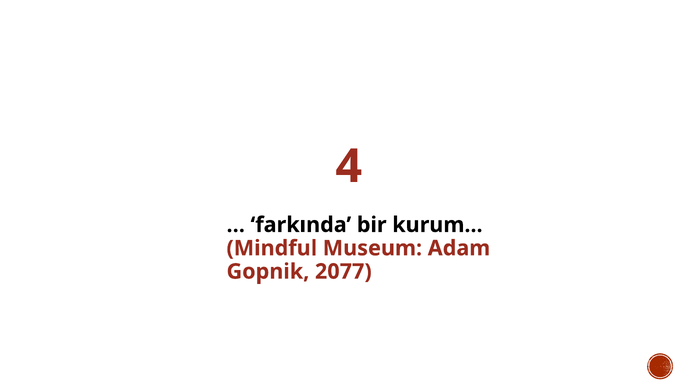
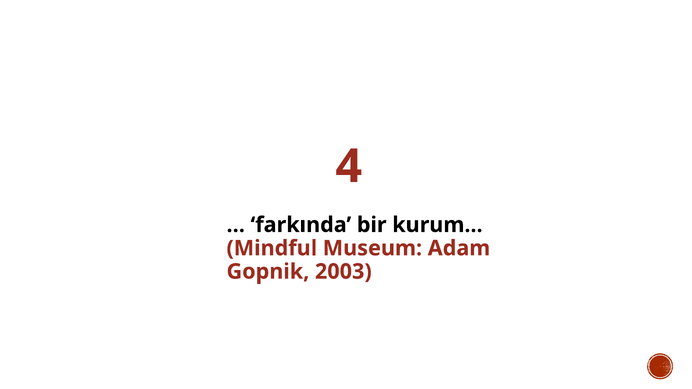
2077: 2077 -> 2003 (343, 272)
